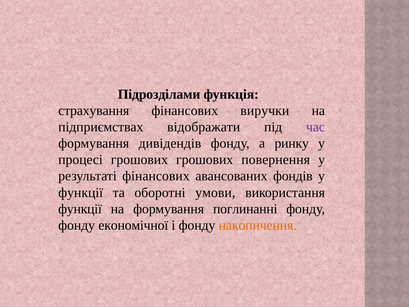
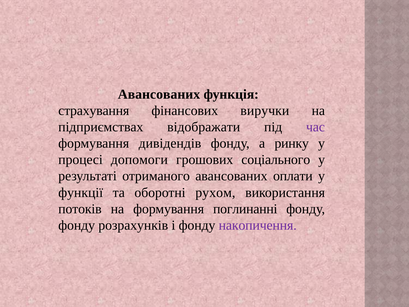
Підрозділами: Підрозділами -> Авансованих (159, 94)
процесі грошових: грошових -> допомоги (139, 160)
повернення: повернення -> соціального (276, 160)
результаті фінансових: фінансових -> отриманого (156, 176)
фондів: фондів -> оплати (293, 176)
умови: умови -> рухом (215, 192)
функції: функції -> потоків (80, 209)
економічної: економічної -> розрахунків (133, 225)
накопичення colour: orange -> purple (258, 225)
